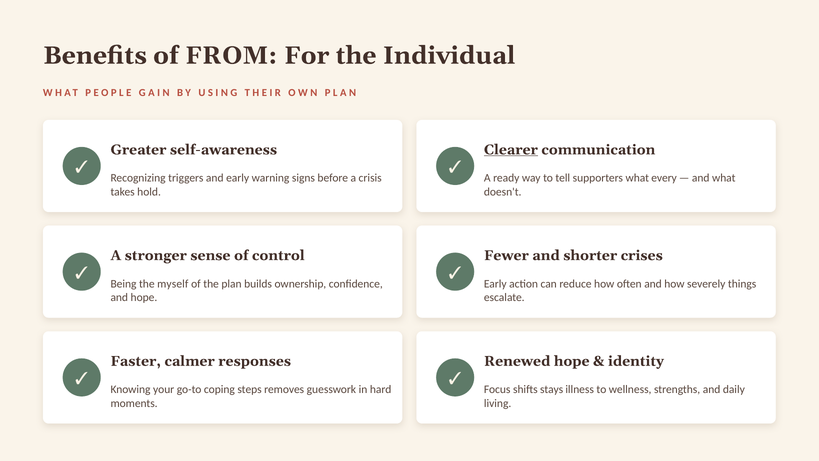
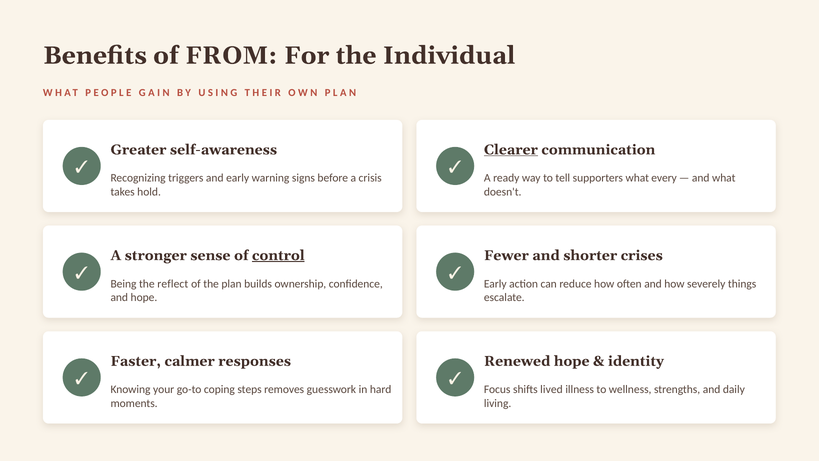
control underline: none -> present (278, 255)
myself: myself -> reflect (173, 284)
stays: stays -> lived (551, 389)
